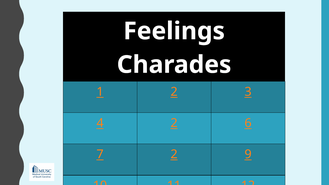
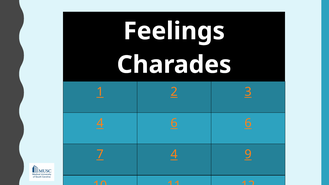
4 2: 2 -> 6 (174, 123)
7 2: 2 -> 4 (174, 154)
